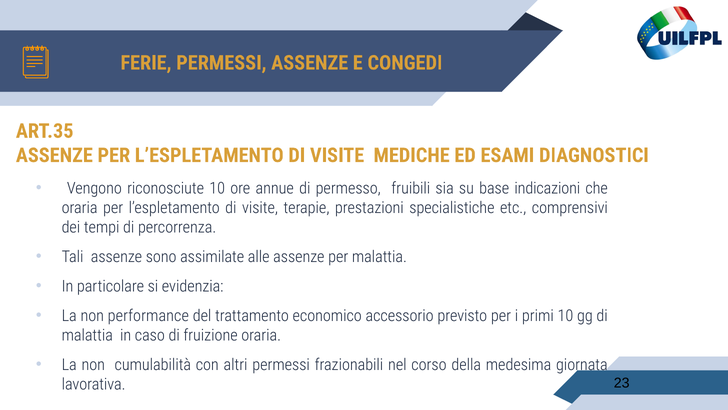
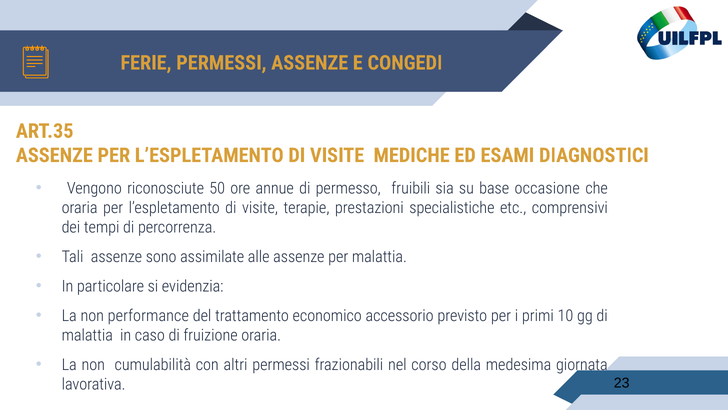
riconosciute 10: 10 -> 50 (217, 188)
indicazioni: indicazioni -> occasione (547, 188)
